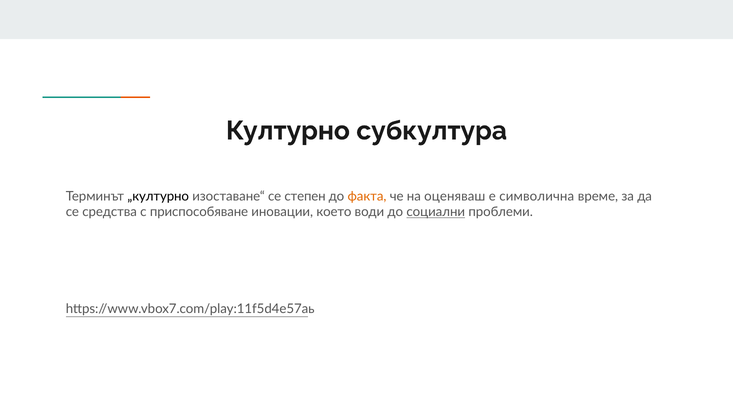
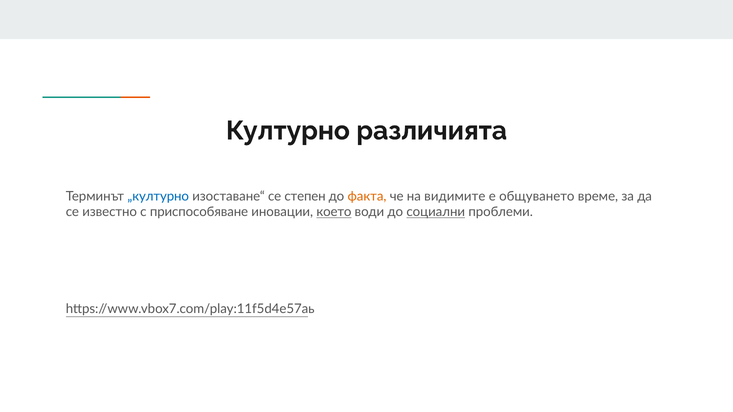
субкултура: субкултура -> различията (432, 131)
„културно colour: black -> blue (158, 196)
оценяваш: оценяваш -> видимите (455, 196)
символична: символична -> общуването (537, 196)
средства: средства -> известно (110, 212)
което underline: none -> present (334, 212)
